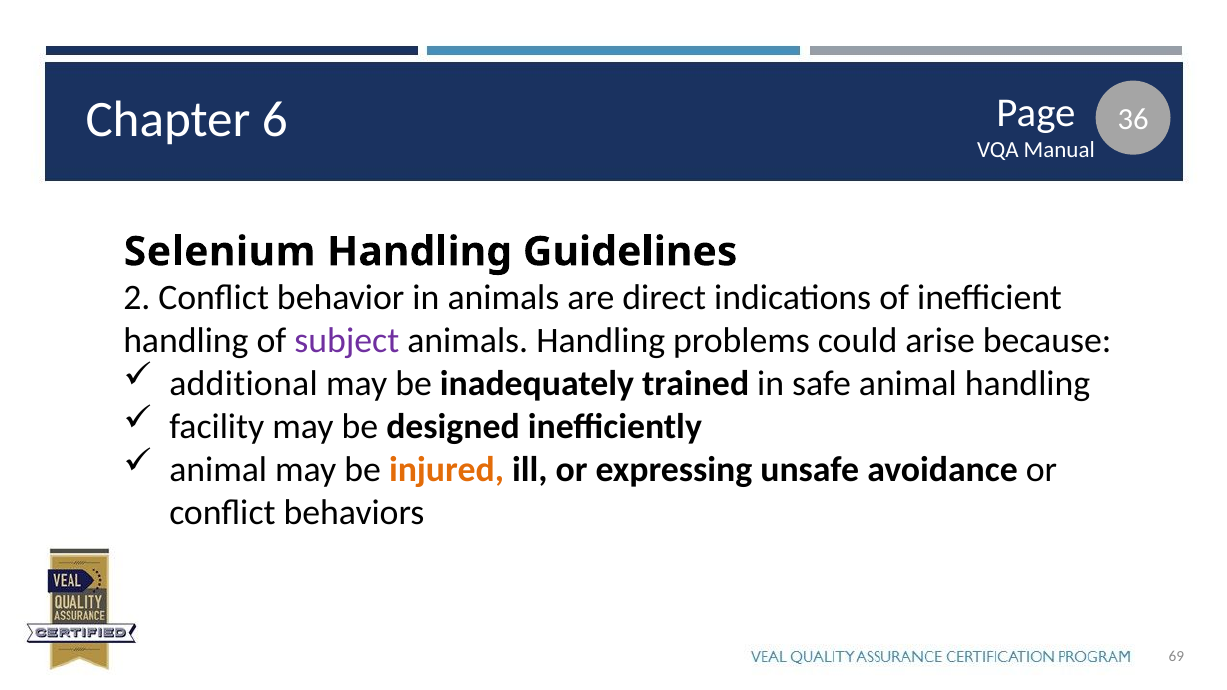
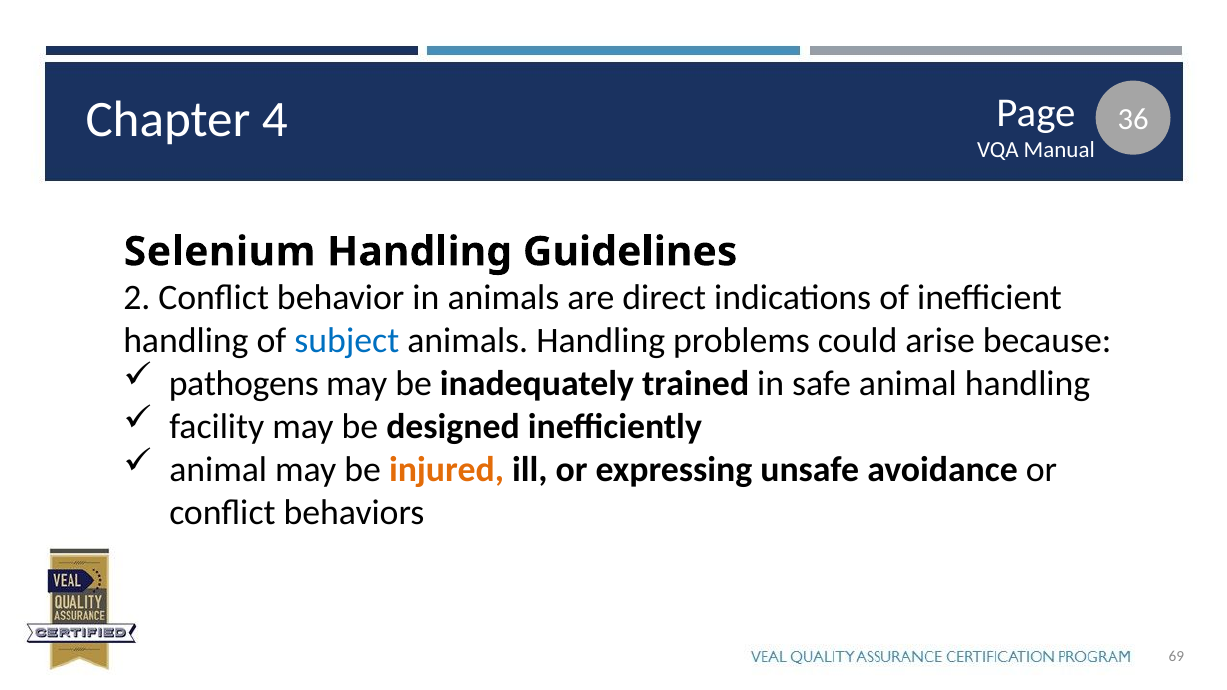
6: 6 -> 4 (275, 120)
subject colour: purple -> blue (347, 340)
additional: additional -> pathogens (244, 383)
